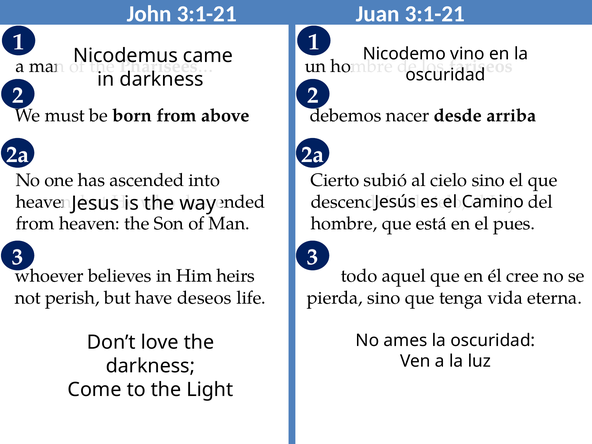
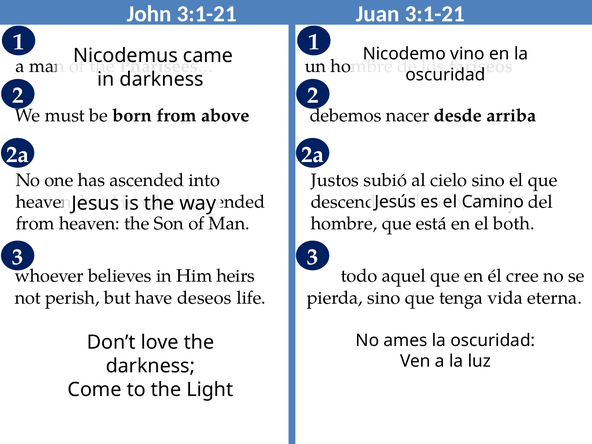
Cierto: Cierto -> Justos (335, 180)
pues: pues -> both (514, 223)
